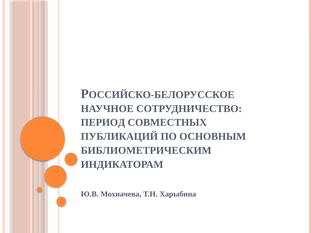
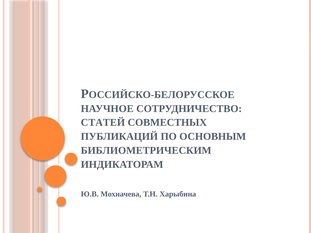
ПЕРИОД: ПЕРИОД -> СТАТЕЙ (103, 123)
